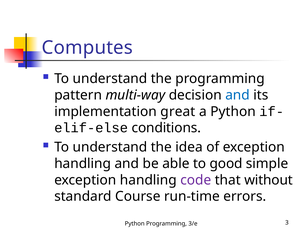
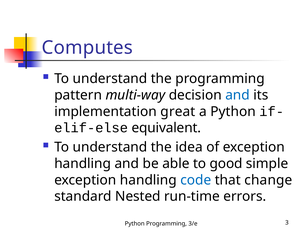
conditions: conditions -> equivalent (166, 128)
code colour: purple -> blue (196, 179)
without: without -> change (268, 179)
Course: Course -> Nested (138, 196)
